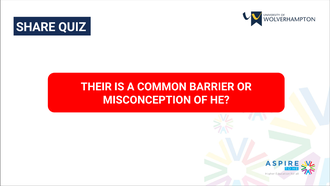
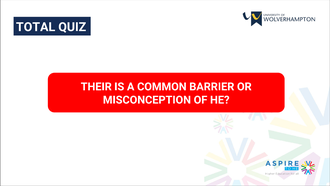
SHARE: SHARE -> TOTAL (36, 27)
